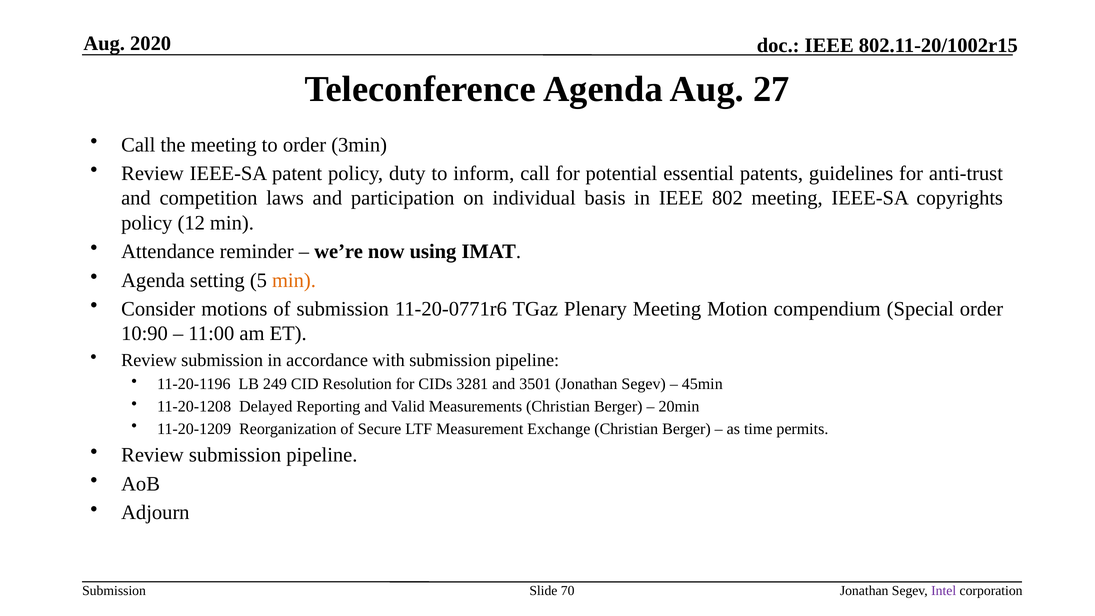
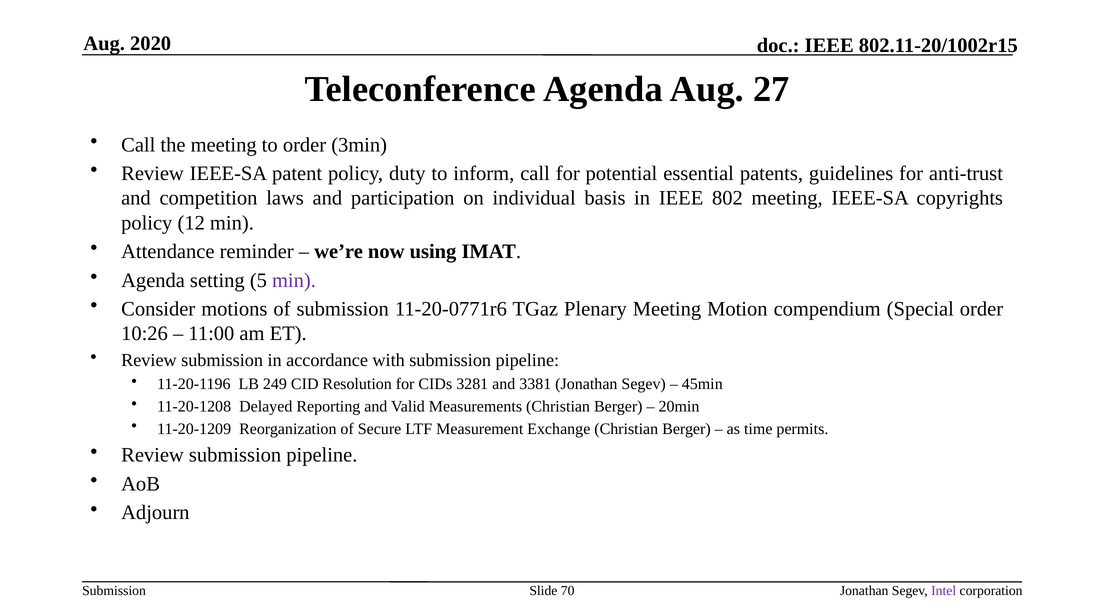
min colour: orange -> purple (294, 280)
10:90: 10:90 -> 10:26 (145, 334)
3501: 3501 -> 3381 (535, 384)
